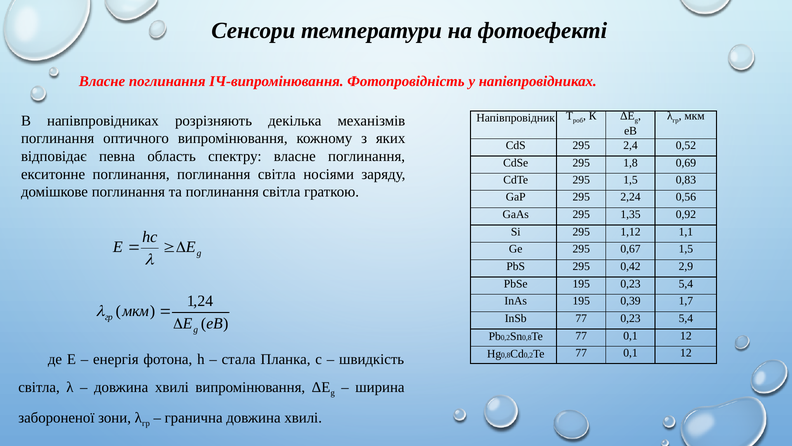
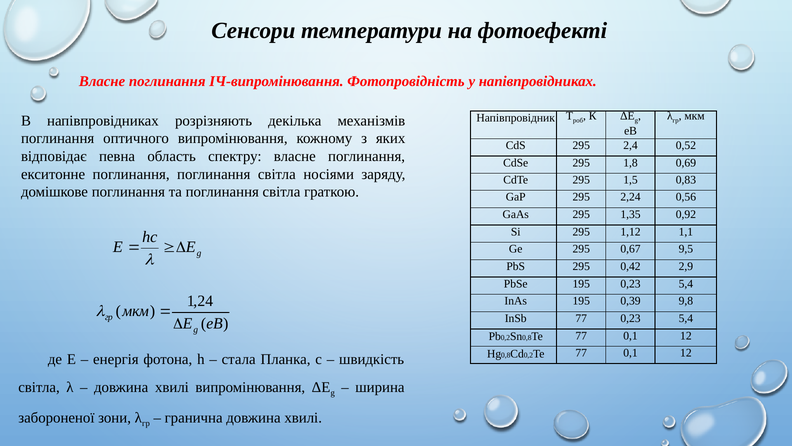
0,67 1,5: 1,5 -> 9,5 (686, 249)
1,7: 1,7 -> 9,8 (686, 301)
